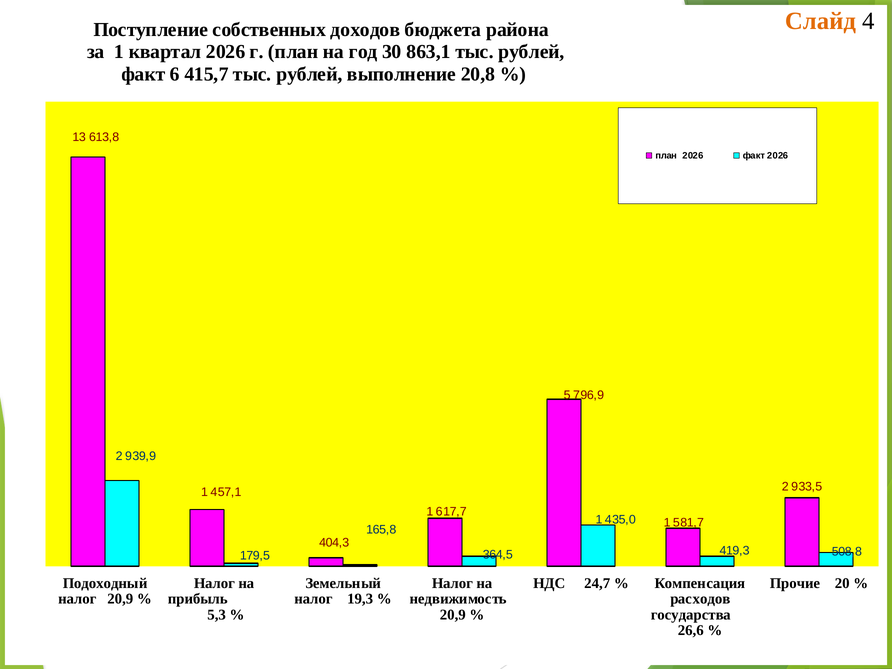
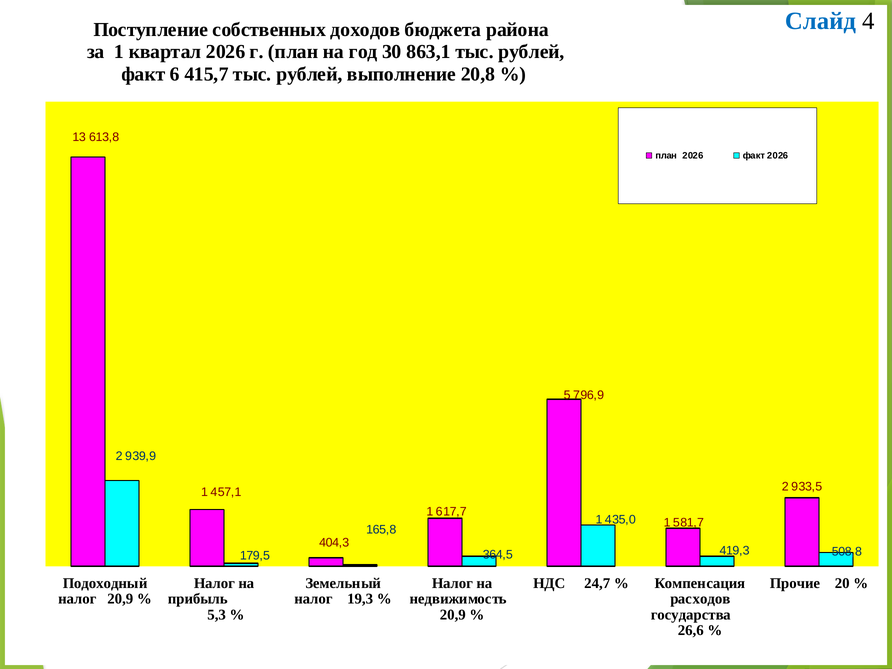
Слайд colour: orange -> blue (820, 21)
